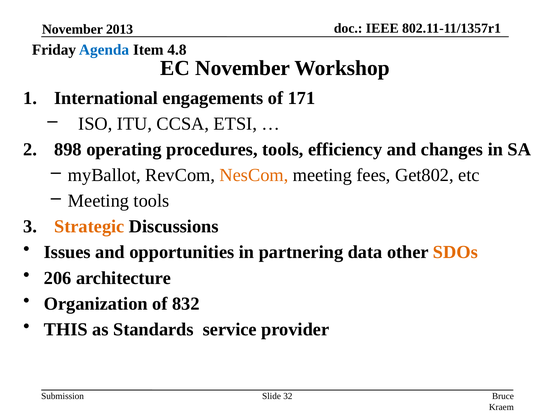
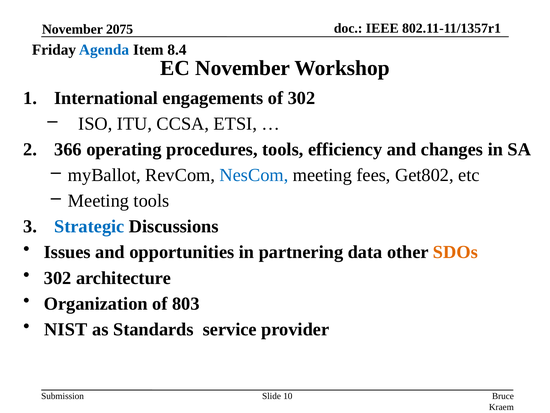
2013: 2013 -> 2075 (120, 29)
4.8: 4.8 -> 8.4 (177, 50)
of 171: 171 -> 302 (302, 98)
898: 898 -> 366 (68, 149)
NesCom colour: orange -> blue (254, 175)
Strategic colour: orange -> blue (89, 226)
206: 206 -> 302 (58, 278)
832: 832 -> 803 (186, 303)
THIS: THIS -> NIST (66, 329)
32: 32 -> 10 (288, 396)
